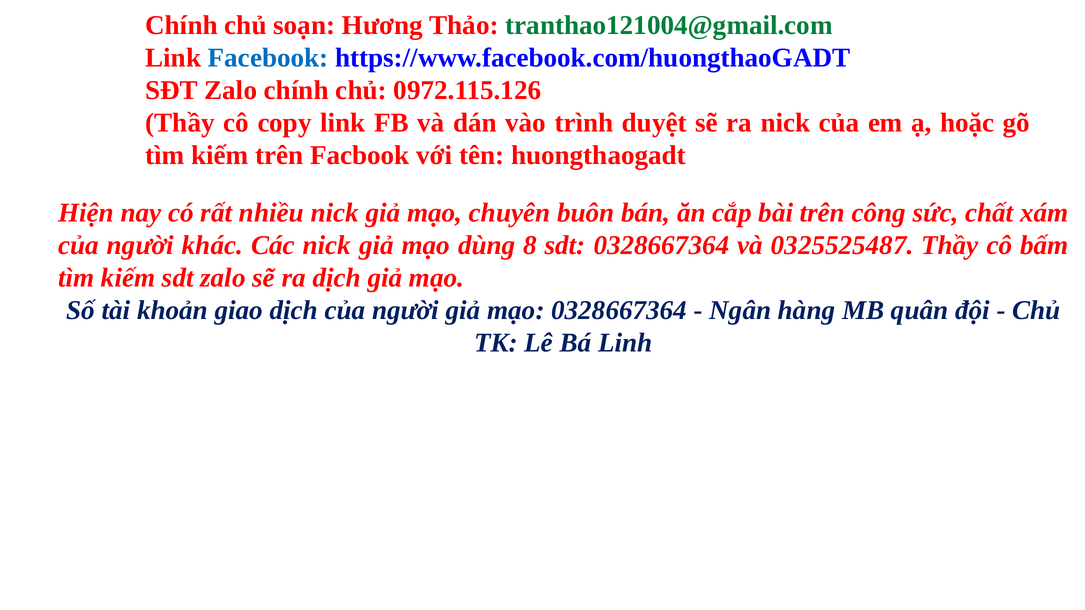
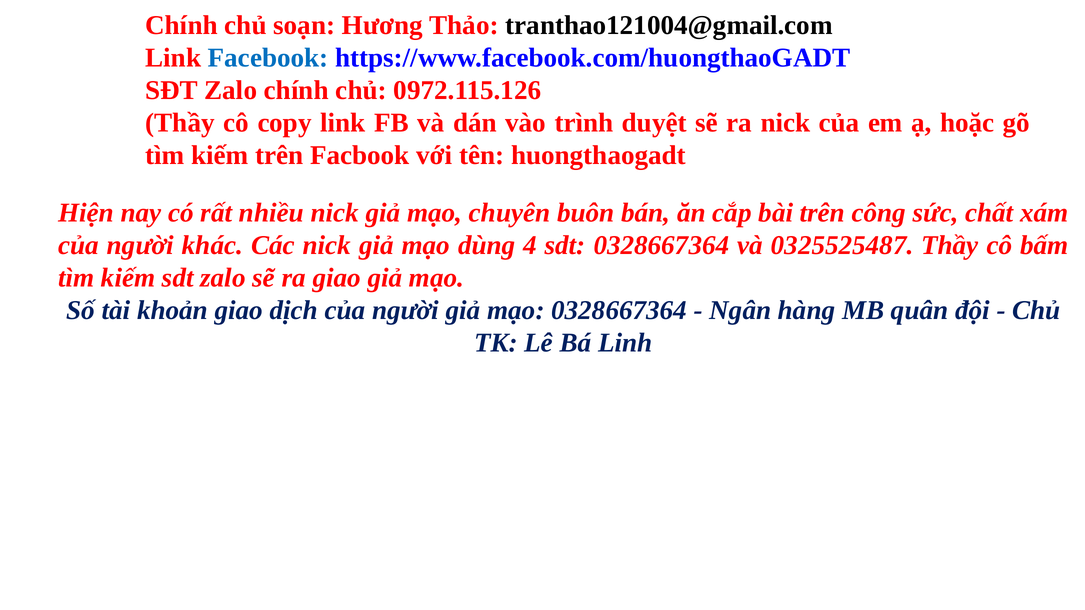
tranthao121004@gmail.com colour: green -> black (669, 25)
8: 8 -> 4 (530, 245)
ra dịch: dịch -> giao (337, 278)
